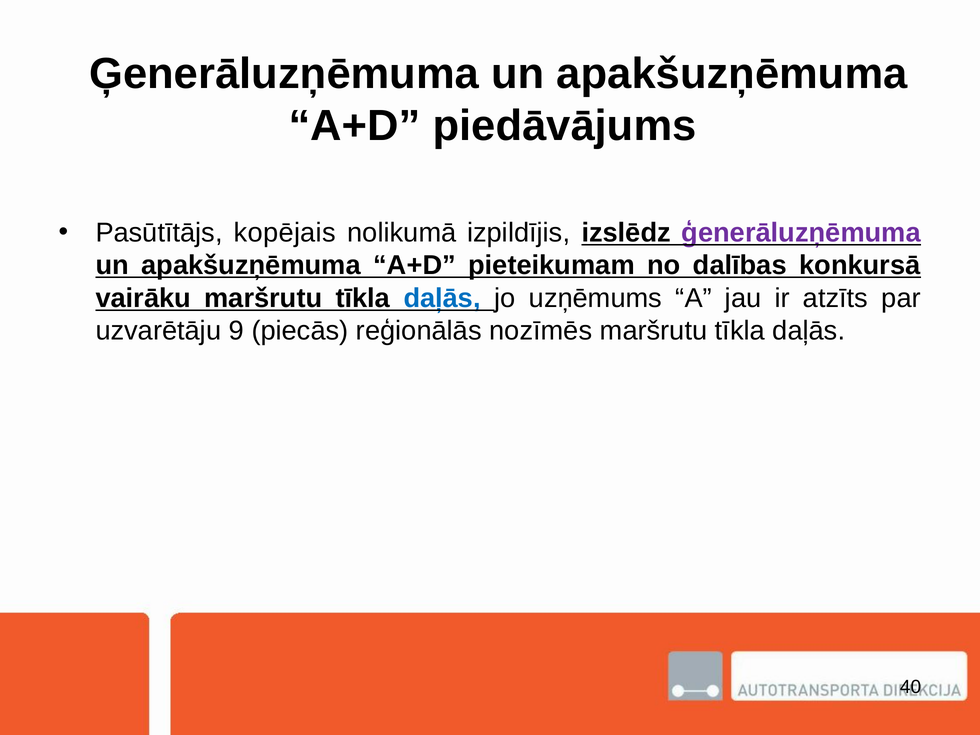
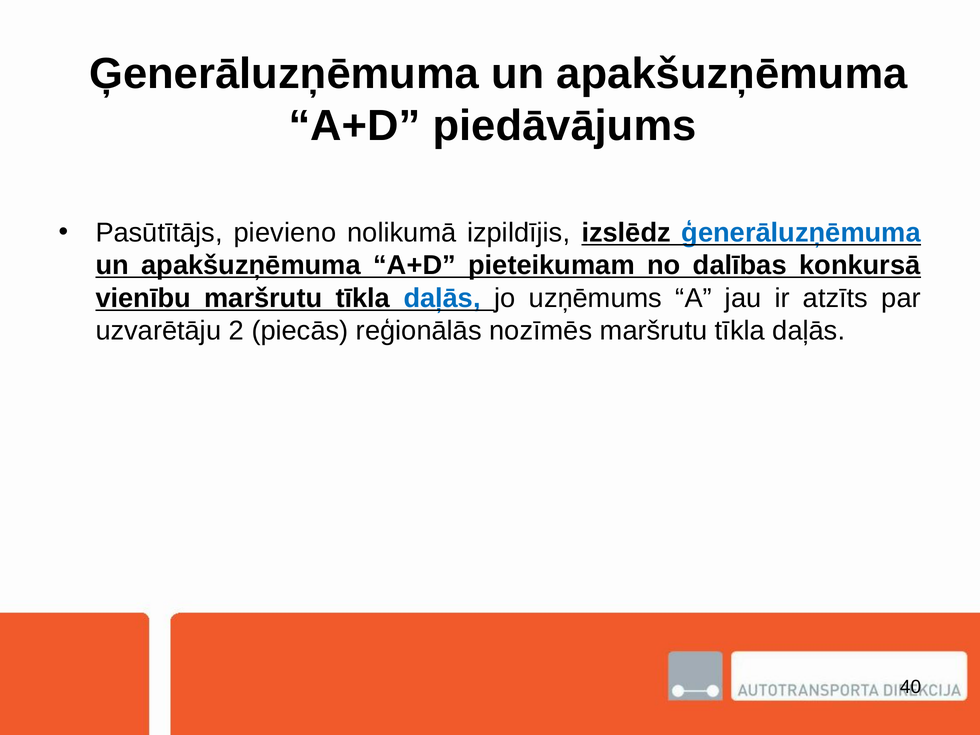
kopējais: kopējais -> pievieno (285, 233)
ģenerāluzņēmuma colour: purple -> blue (801, 233)
vairāku: vairāku -> vienību (143, 298)
9: 9 -> 2 (236, 331)
